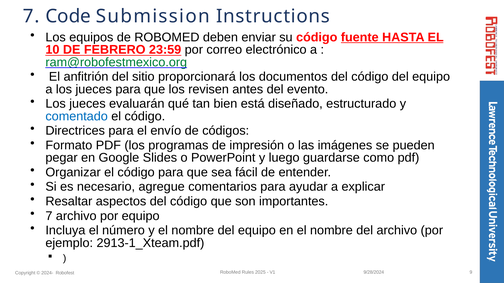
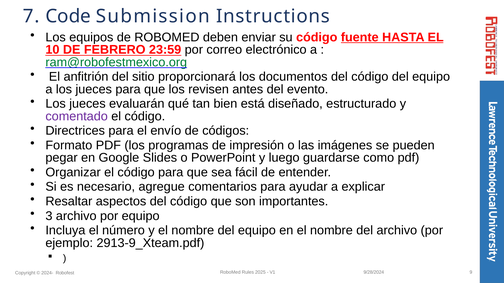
comentado colour: blue -> purple (77, 116)
7: 7 -> 3 (49, 216)
2913-1_Xteam.pdf: 2913-1_Xteam.pdf -> 2913-9_Xteam.pdf (150, 243)
